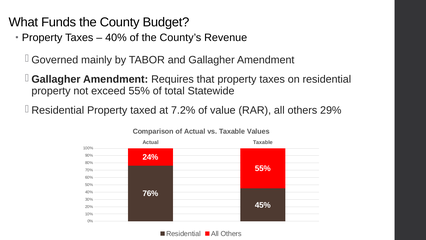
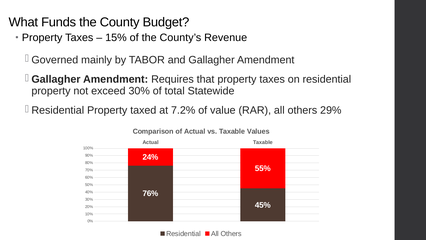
40%: 40% -> 15% (116, 38)
exceed 55%: 55% -> 30% (139, 91)
